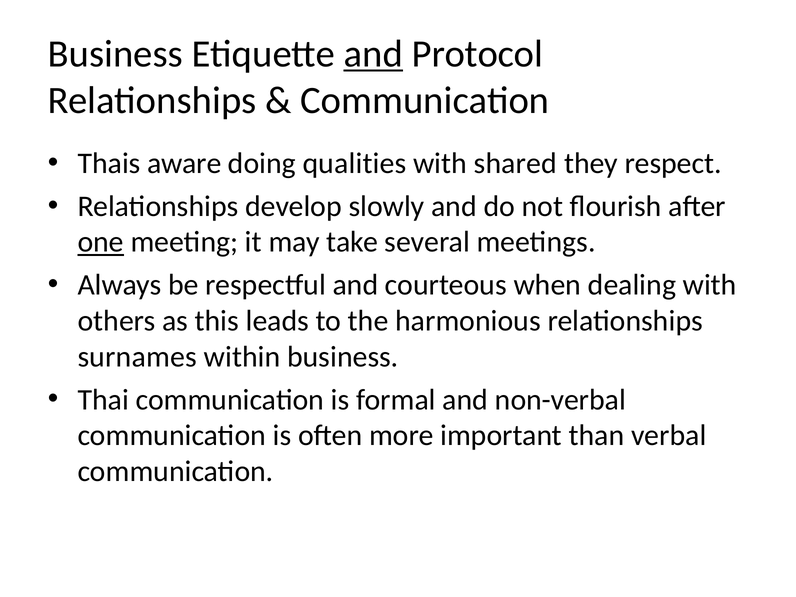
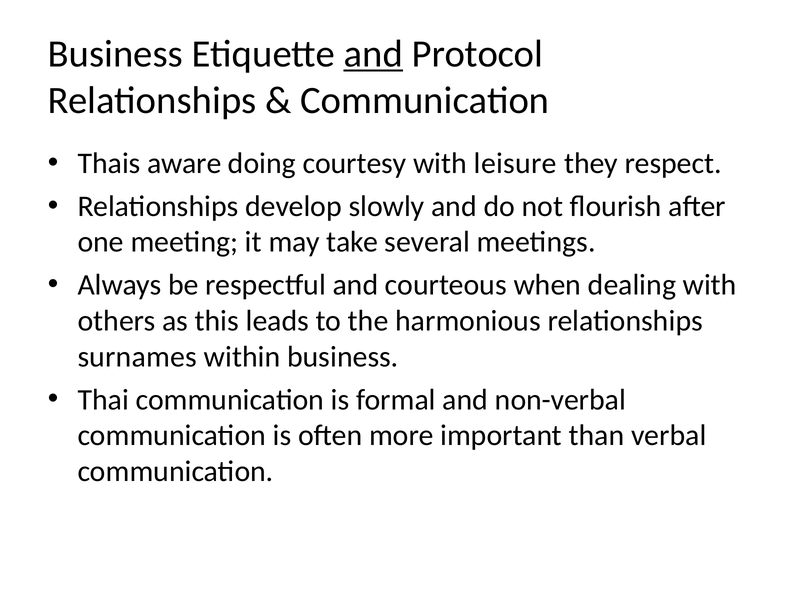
qualities: qualities -> courtesy (355, 163)
shared: shared -> leisure (515, 163)
one underline: present -> none (101, 242)
